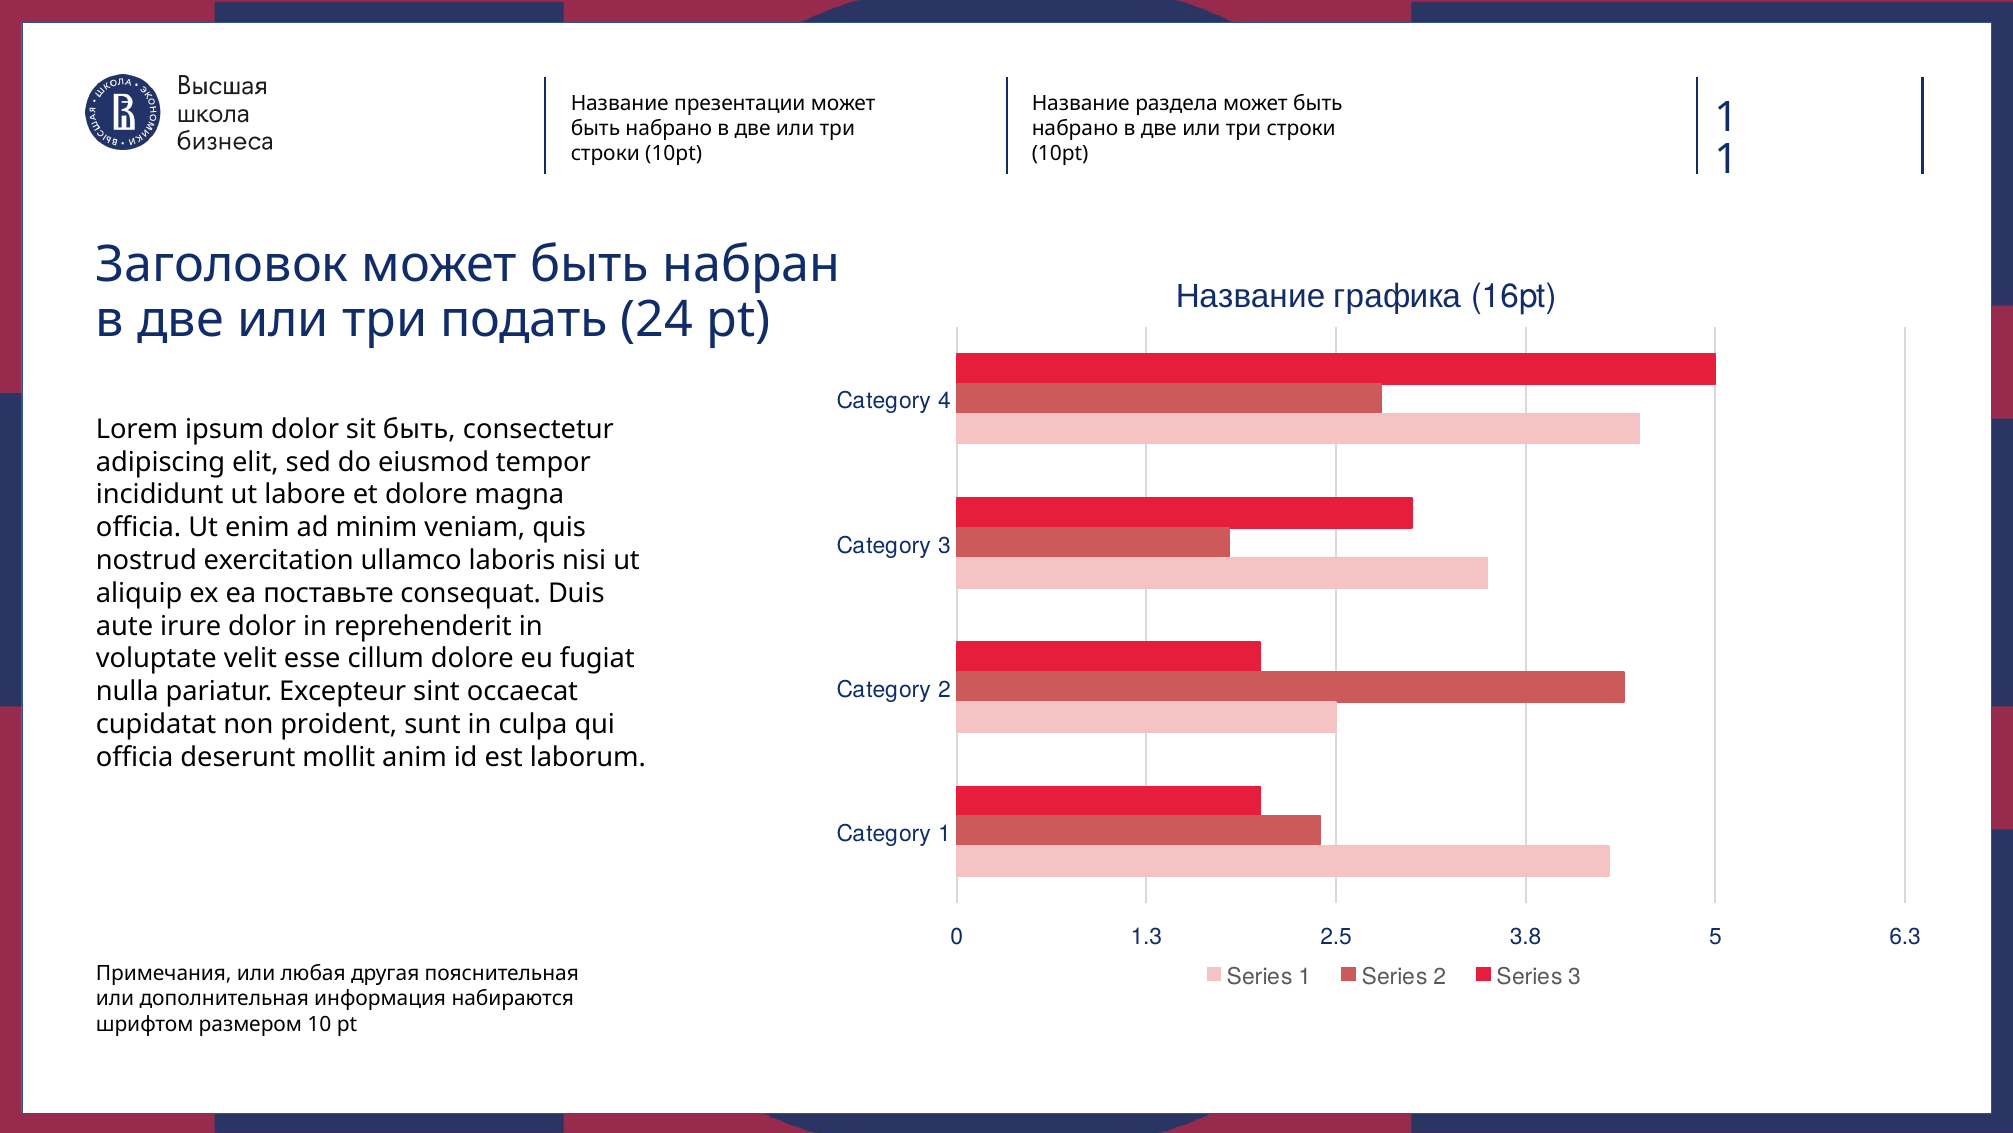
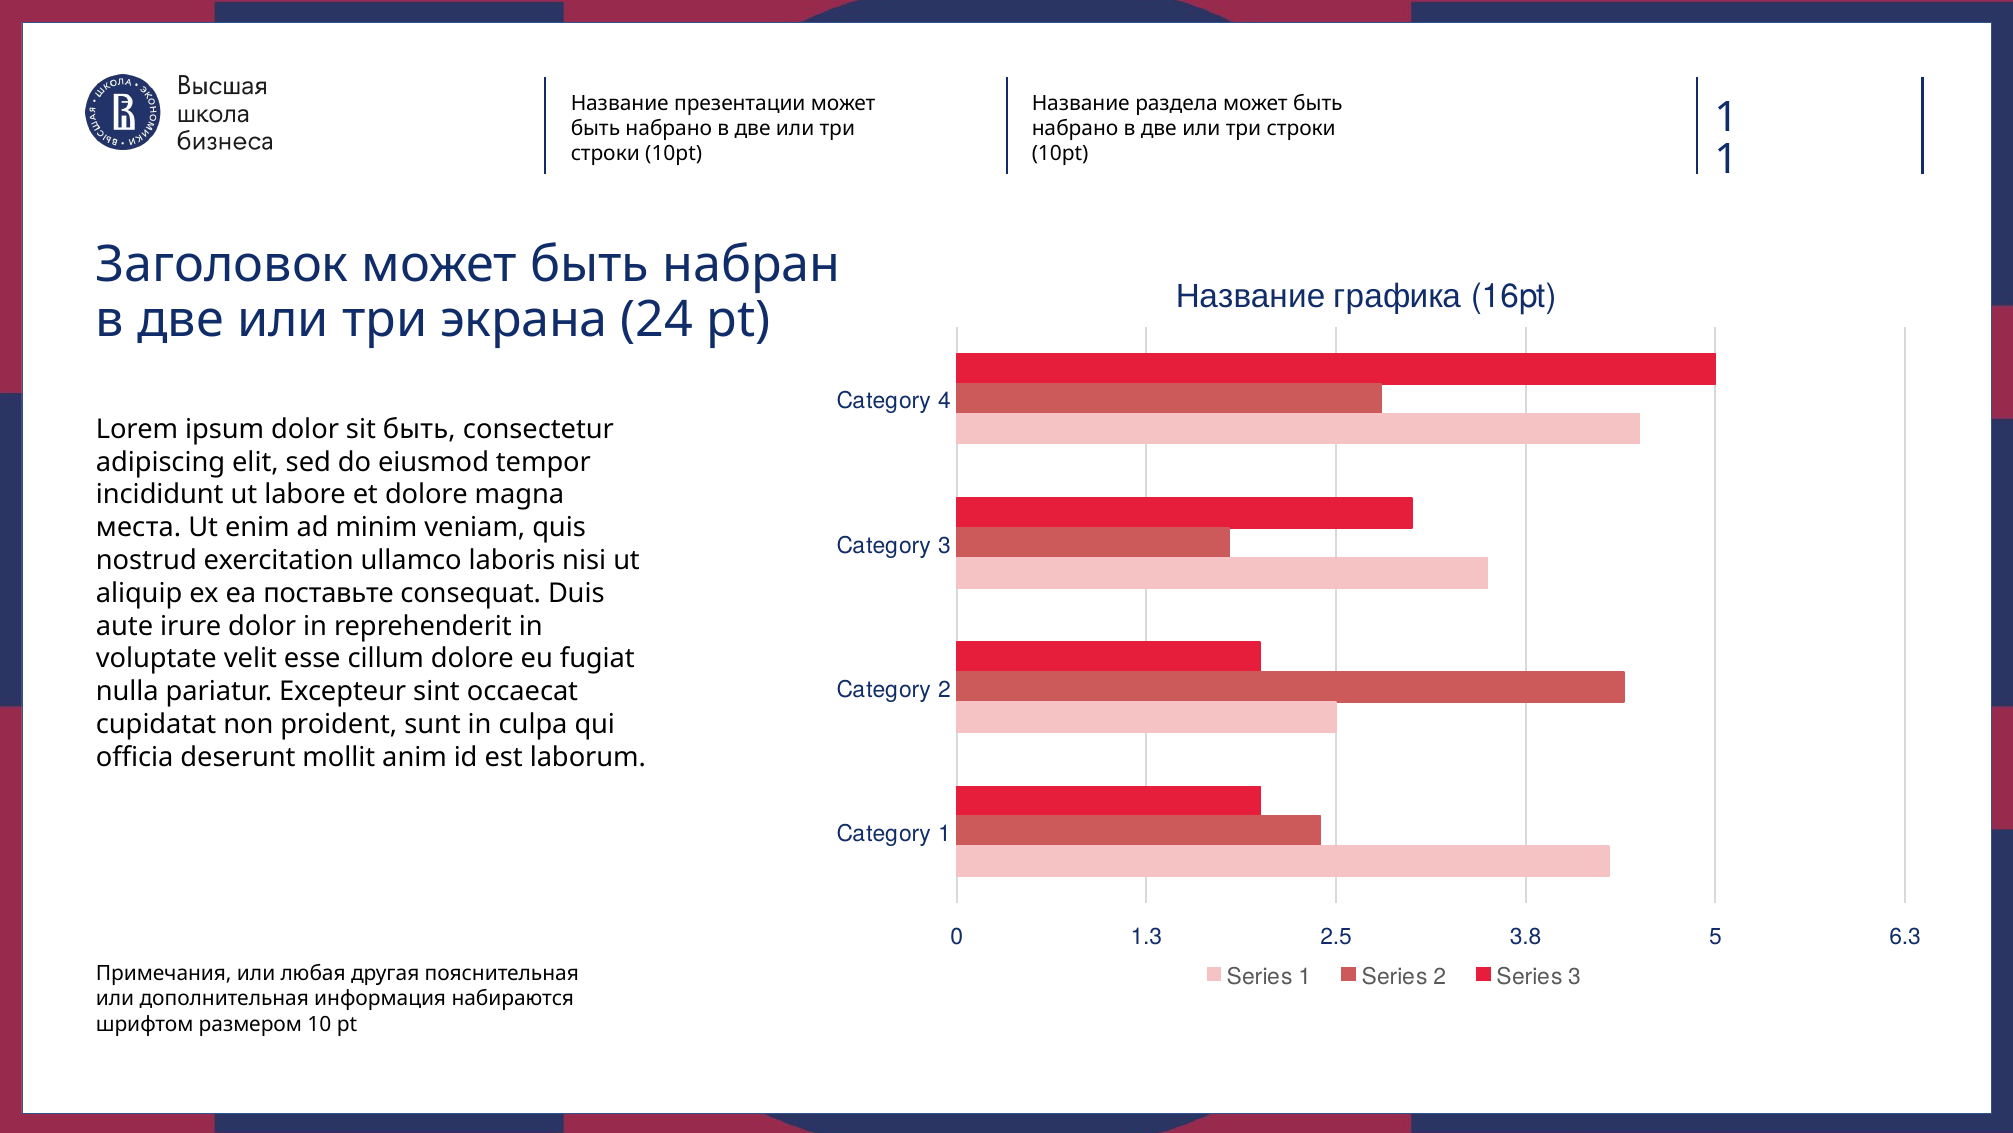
подать: подать -> экрана (524, 319)
officia: officia -> места (139, 527)
